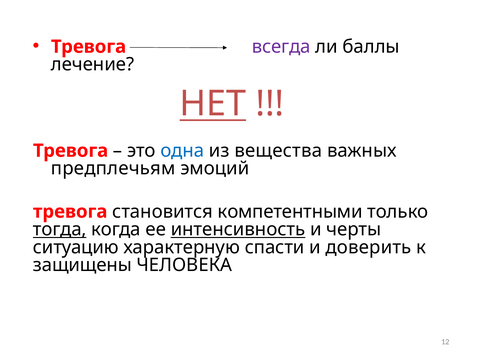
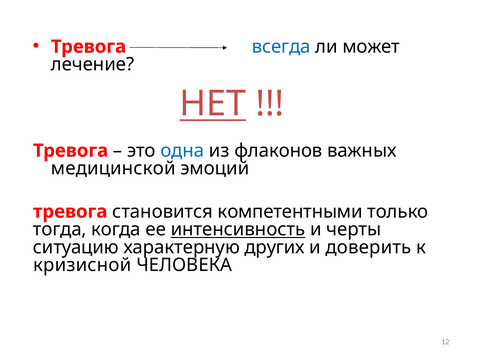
всегда colour: purple -> blue (281, 47)
баллы: баллы -> может (371, 47)
вещества: вещества -> флаконов (278, 151)
предплечьям: предплечьям -> медицинской (113, 169)
тогда underline: present -> none (60, 230)
спасти: спасти -> других (275, 248)
защищены: защищены -> кризисной (82, 265)
